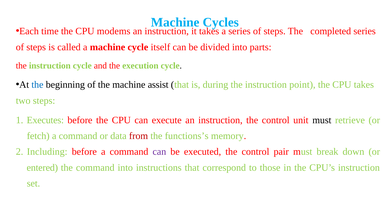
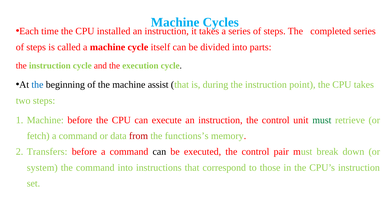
modems: modems -> installed (114, 31)
Executes: Executes -> Machine (45, 120)
must colour: black -> green (322, 120)
Including: Including -> Transfers (47, 152)
can colour: purple -> black (159, 152)
entered: entered -> system (42, 168)
